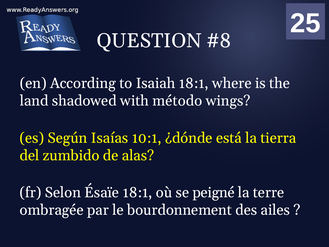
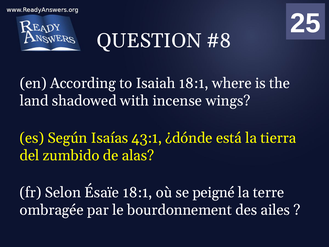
método: método -> incense (177, 101)
10:1: 10:1 -> 43:1 (147, 138)
